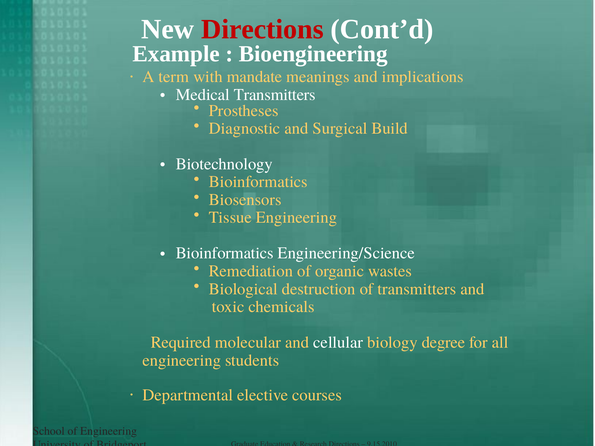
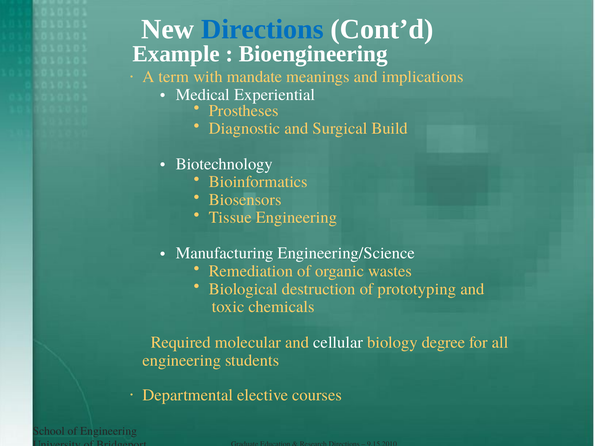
Directions colour: red -> blue (262, 29)
Medical Transmitters: Transmitters -> Experiential (275, 95)
Bioinformatics: Bioinformatics -> Manufacturing (225, 253)
of transmitters: transmitters -> prototyping (417, 289)
